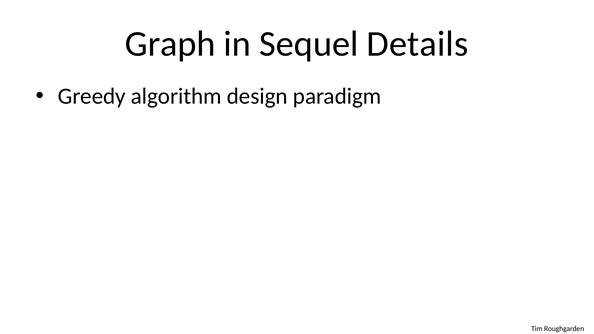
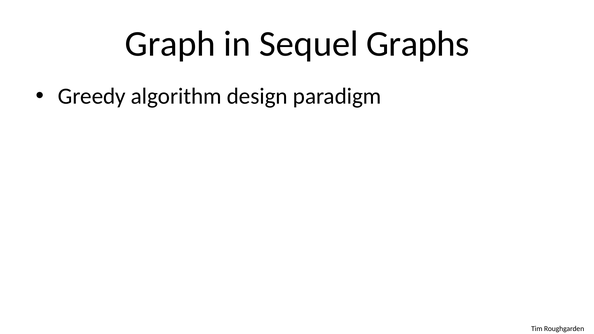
Details: Details -> Graphs (418, 44)
